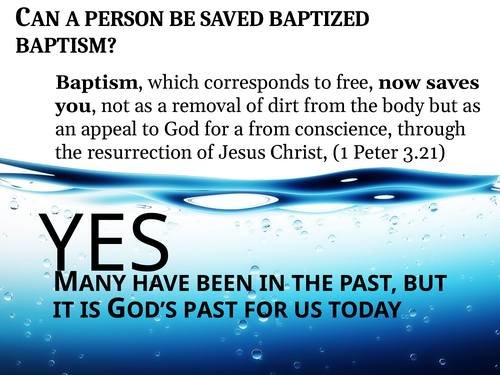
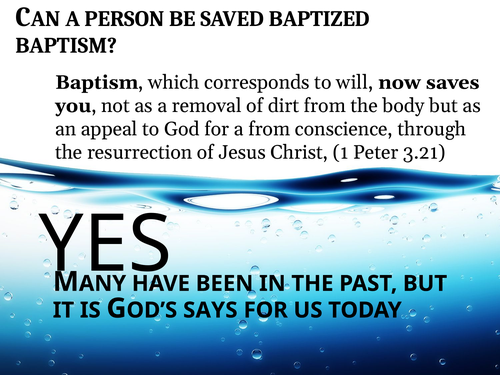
free: free -> will (355, 82)
PAST: PAST -> SAYS (210, 310)
